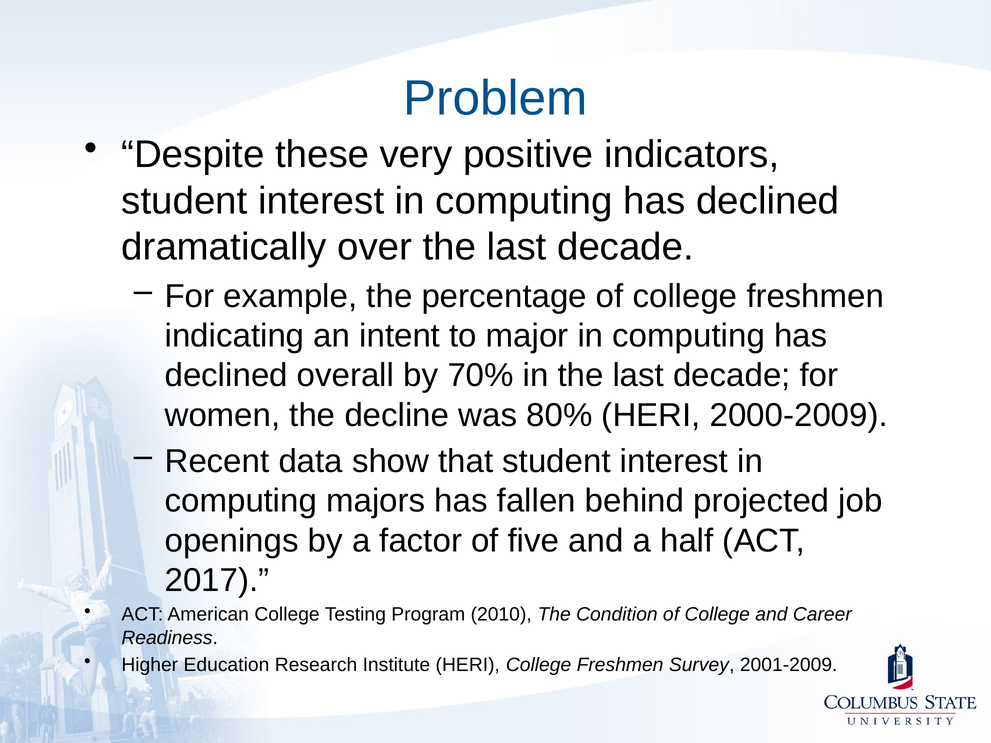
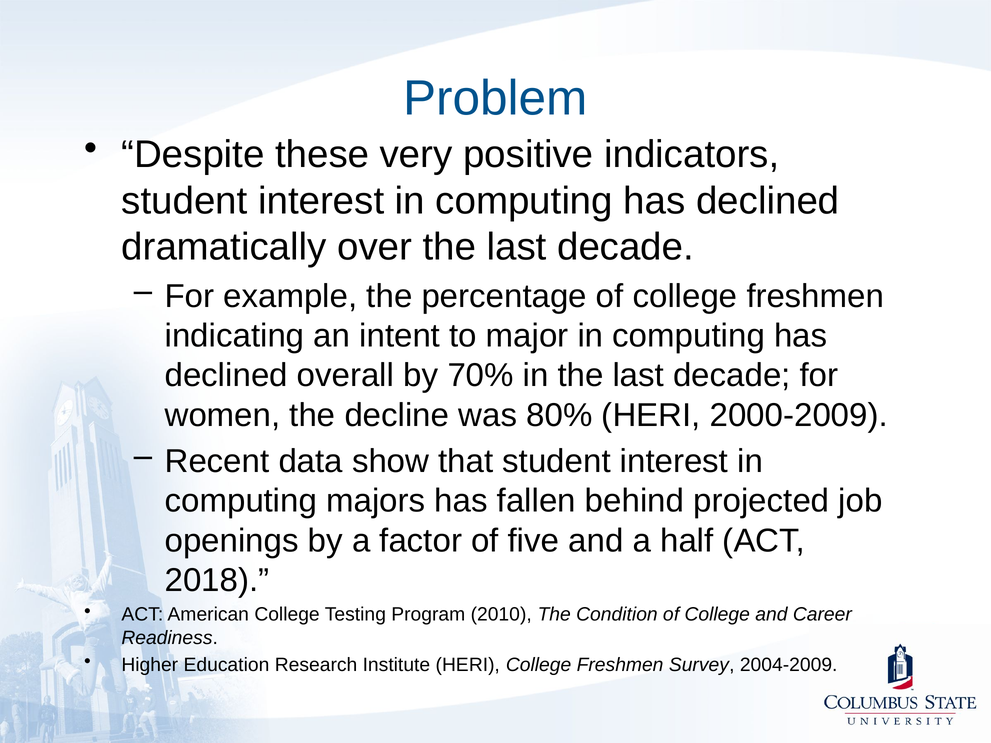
2017: 2017 -> 2018 (217, 580)
2001-2009: 2001-2009 -> 2004-2009 (789, 665)
